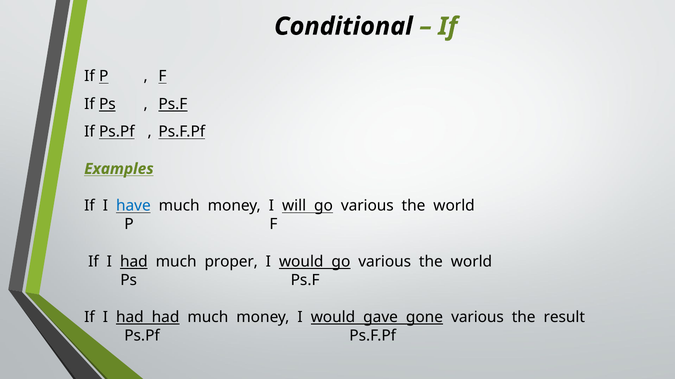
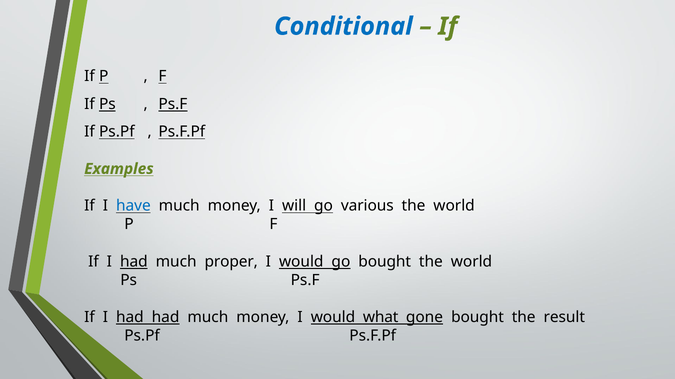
Conditional colour: black -> blue (343, 26)
would go various: various -> bought (385, 262)
gave: gave -> what (381, 318)
gone various: various -> bought (477, 318)
